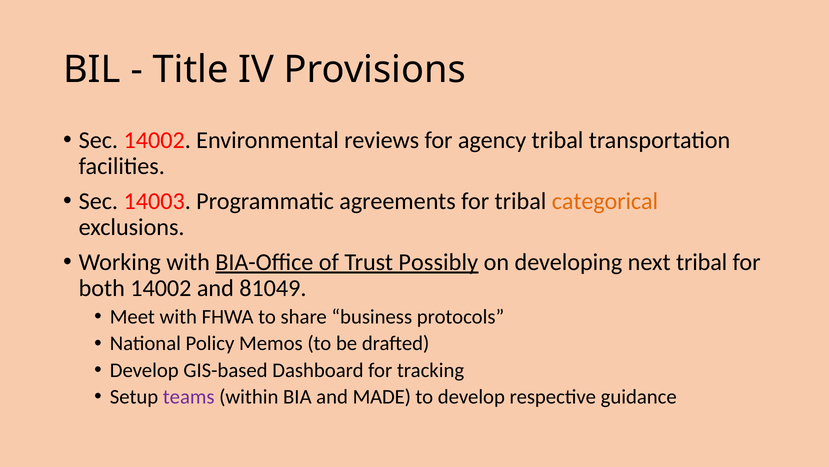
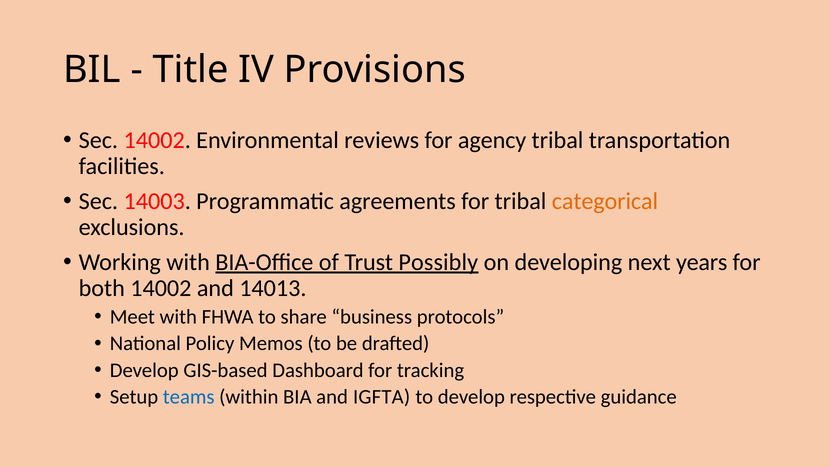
next tribal: tribal -> years (702, 262)
81049: 81049 -> 14013 (273, 288)
teams colour: purple -> blue (189, 396)
MADE: MADE -> IGFTA (382, 396)
